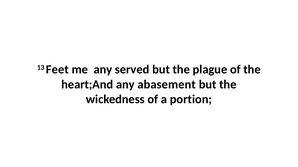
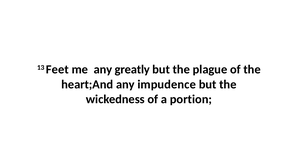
served: served -> greatly (132, 70)
abasement: abasement -> impudence (167, 85)
